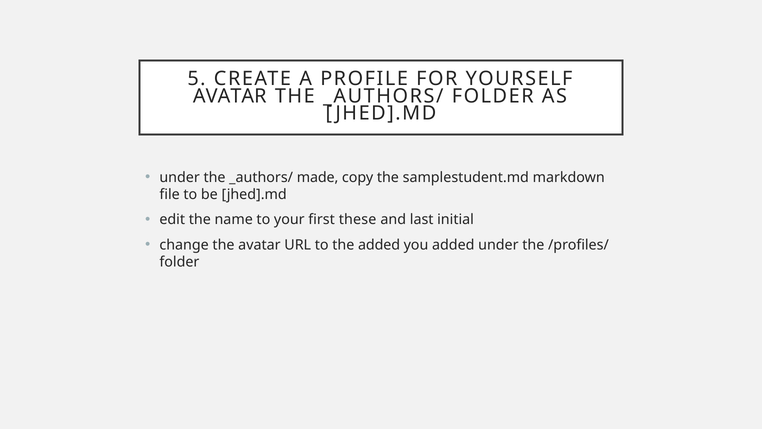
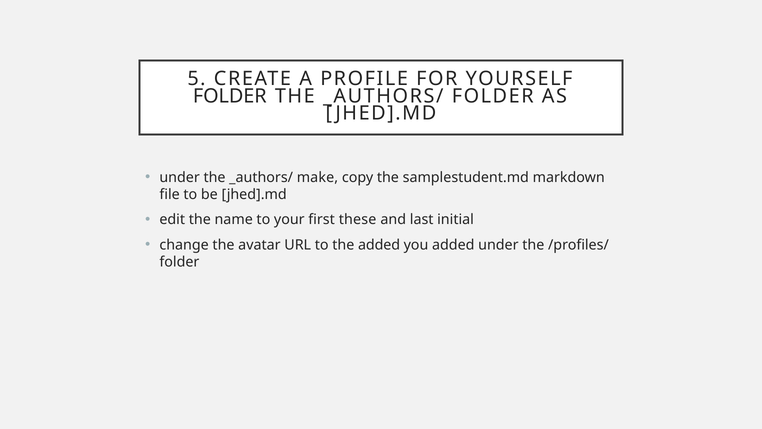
AVATAR: AVATAR -> FOLDER (230, 96)
made: made -> make (317, 177)
